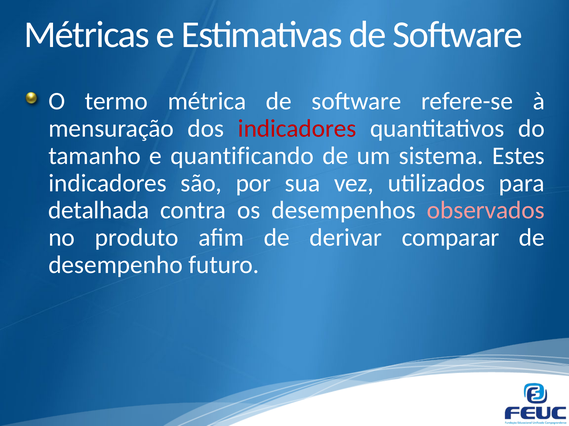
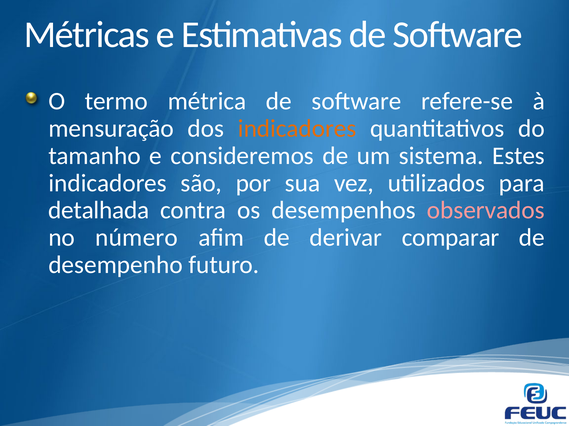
indicadores colour: red -> orange (297, 129)
quantificando: quantificando -> consideremos (242, 156)
produto: produto -> número (137, 238)
